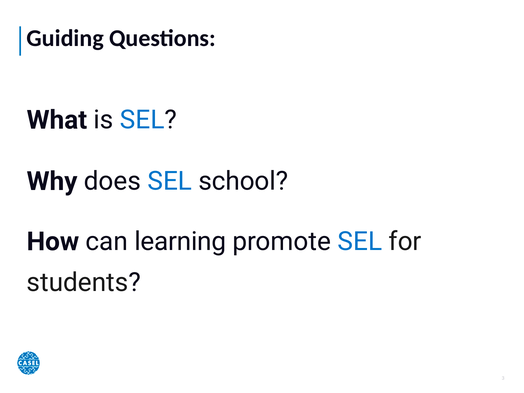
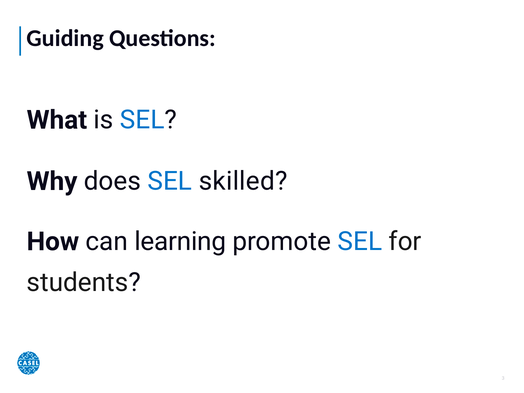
school: school -> skilled (243, 181)
